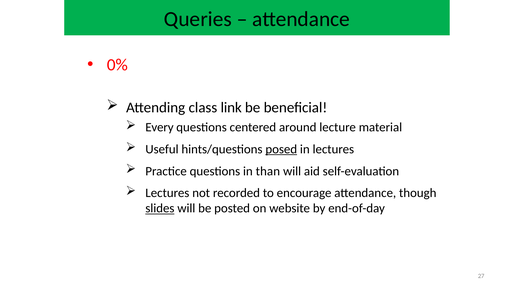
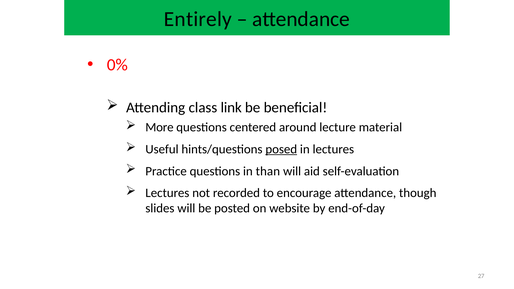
Queries: Queries -> Entirely (198, 19)
Every: Every -> More (159, 127)
slides underline: present -> none (160, 208)
